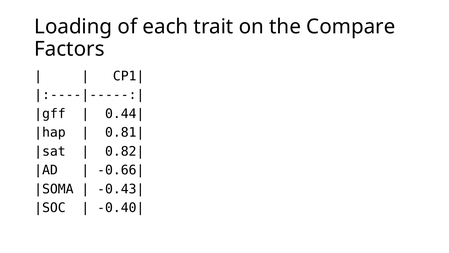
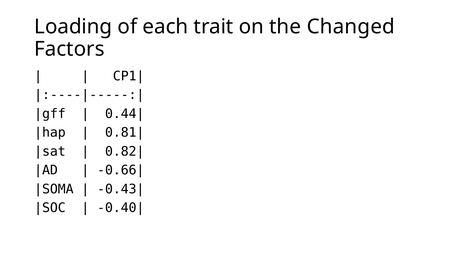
Compare: Compare -> Changed (351, 27)
